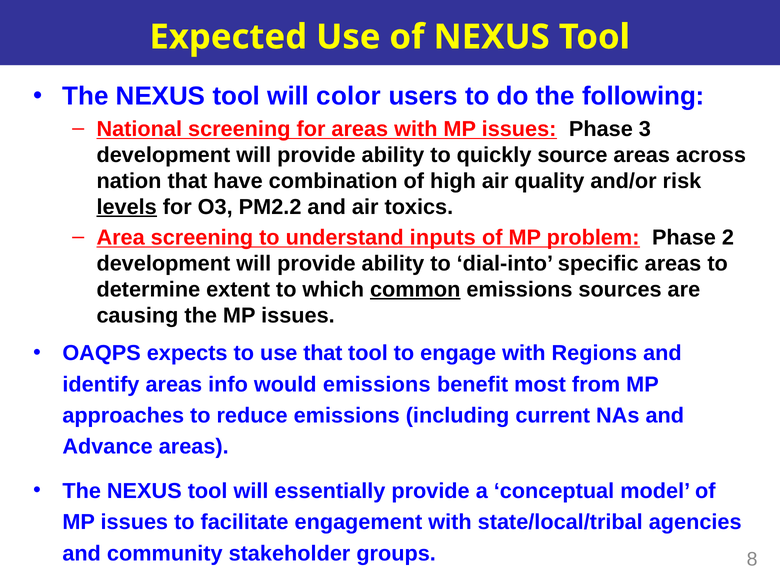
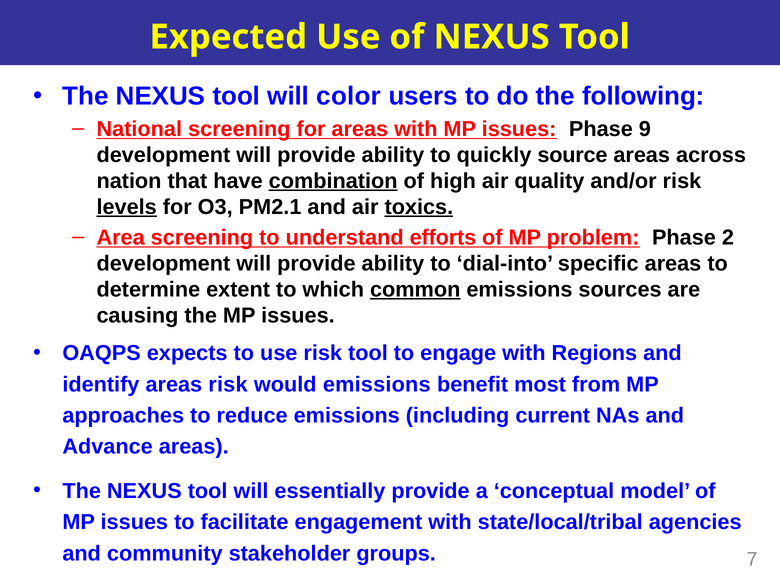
3: 3 -> 9 (645, 129)
combination underline: none -> present (333, 181)
PM2.2: PM2.2 -> PM2.1 (270, 207)
toxics underline: none -> present (419, 207)
inputs: inputs -> efforts (443, 237)
use that: that -> risk (323, 353)
areas info: info -> risk (228, 384)
8: 8 -> 7 (752, 559)
